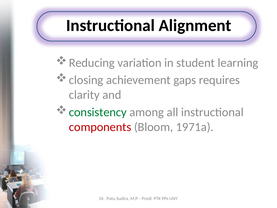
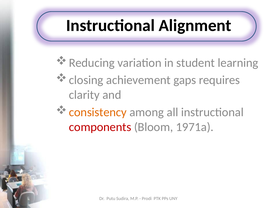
consistency colour: green -> orange (98, 112)
